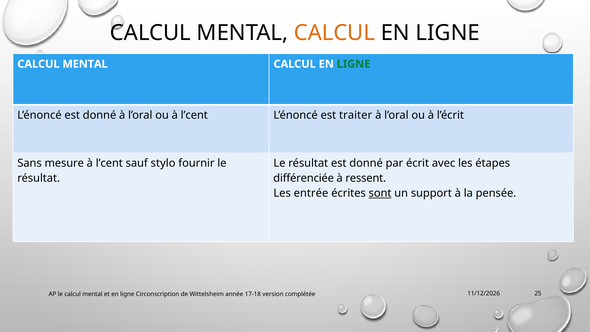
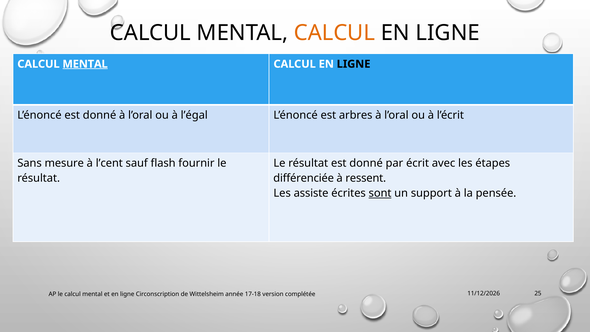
MENTAL underline: none -> present (85, 64)
LIGNE colour: green -> black (354, 64)
ou à l’cent: l’cent -> l’égal (194, 115)
traiter: traiter -> arbres (356, 115)
stylo: stylo -> flash (163, 163)
entrée: entrée -> assiste (311, 193)
